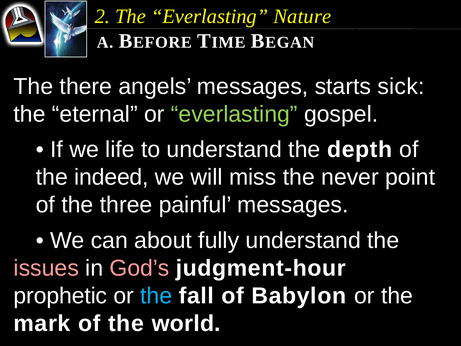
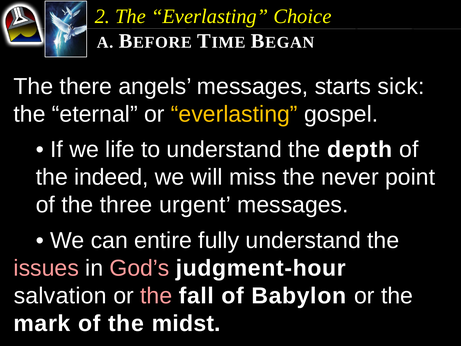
Nature: Nature -> Choice (302, 16)
everlasting colour: light green -> yellow (234, 114)
painful: painful -> urgent (195, 205)
about: about -> entire (163, 240)
prophetic: prophetic -> salvation (60, 296)
the colour: light blue -> pink (156, 296)
world: world -> midst (186, 323)
